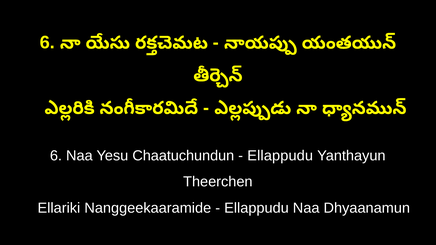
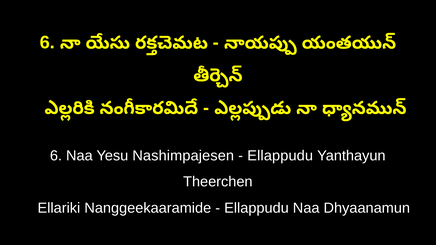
Chaatuchundun: Chaatuchundun -> Nashimpajesen (183, 156)
